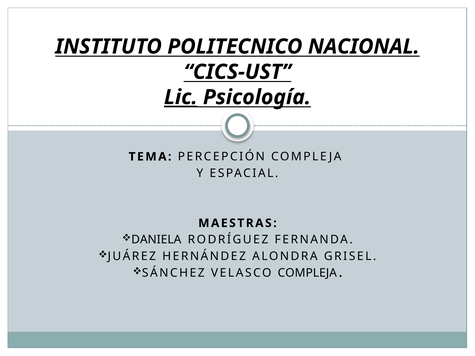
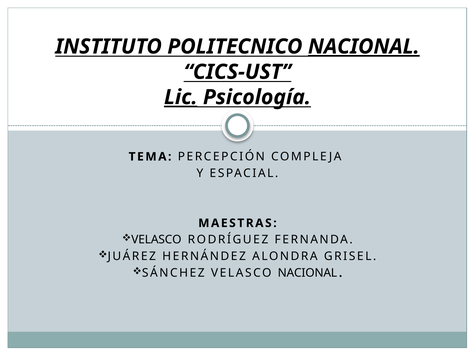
NACIONAL underline: none -> present (364, 47)
DANIELA: DANIELA -> VELASCO (156, 240)
VELASCO COMPLEJA: COMPLEJA -> NACIONAL (307, 273)
